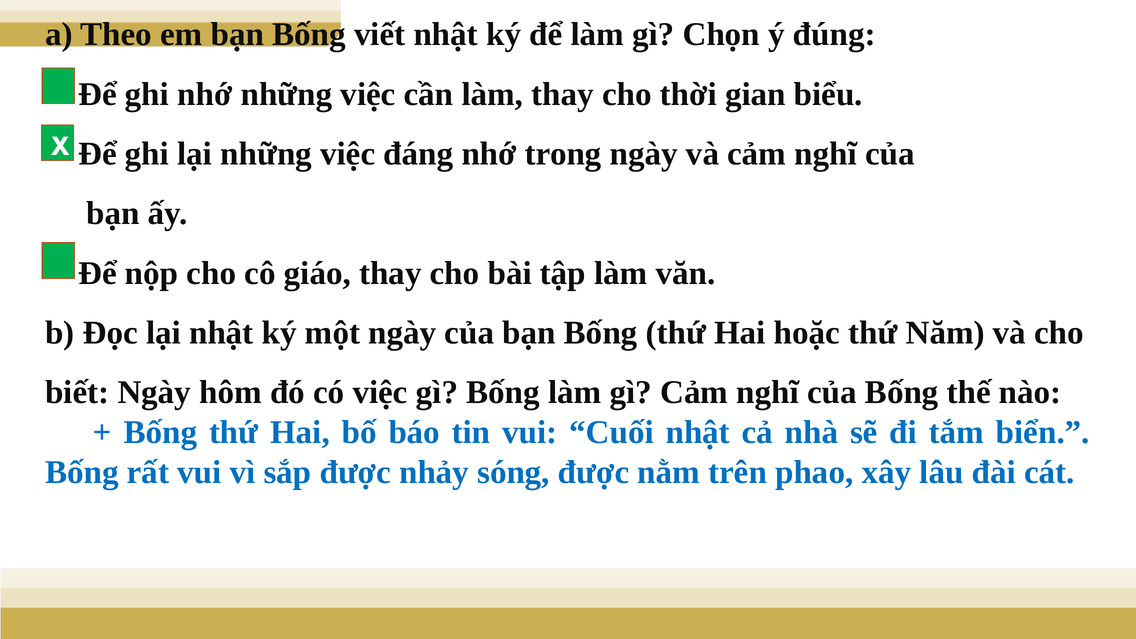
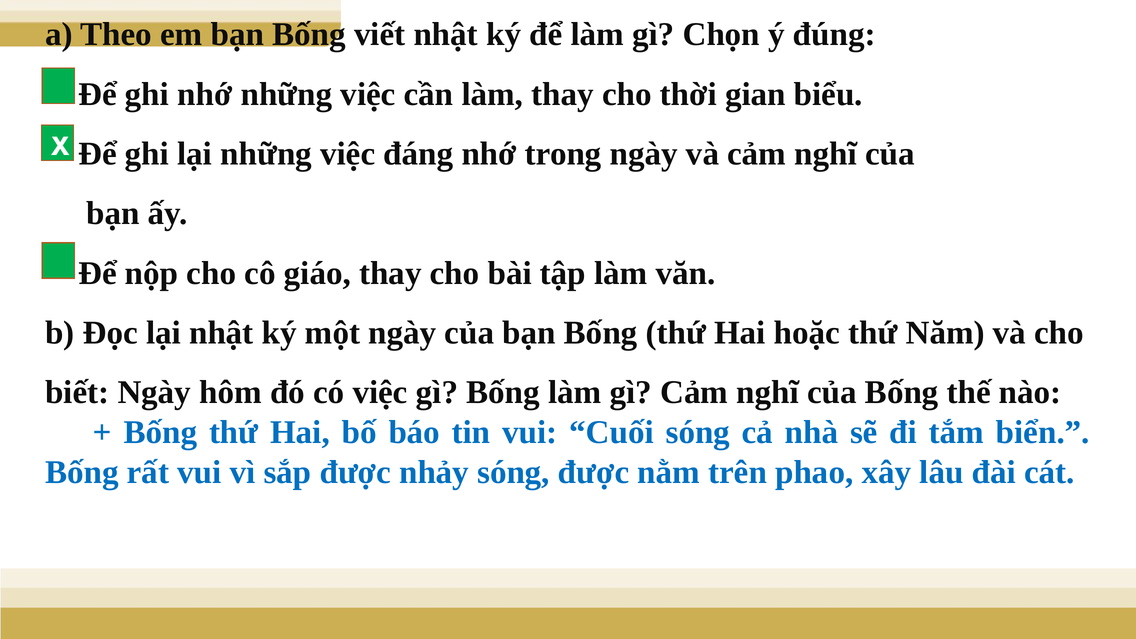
Cuối nhật: nhật -> sóng (698, 432)
